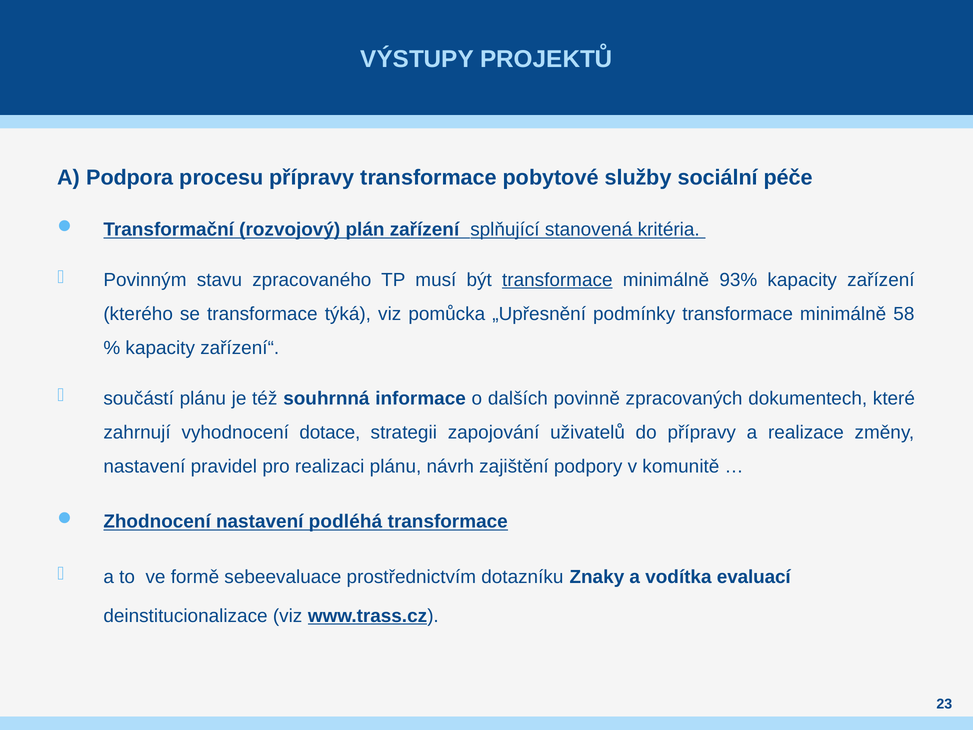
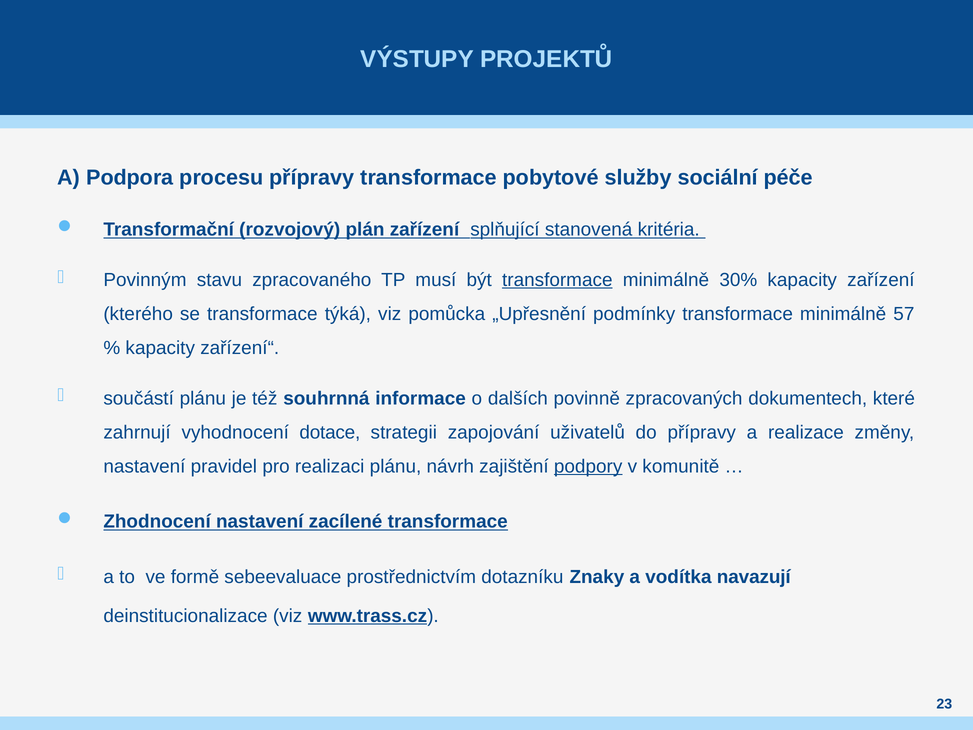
93%: 93% -> 30% (738, 280)
58: 58 -> 57 (904, 314)
podpory underline: none -> present (588, 466)
podléhá: podléhá -> zacílené (346, 521)
evaluací: evaluací -> navazují (754, 577)
